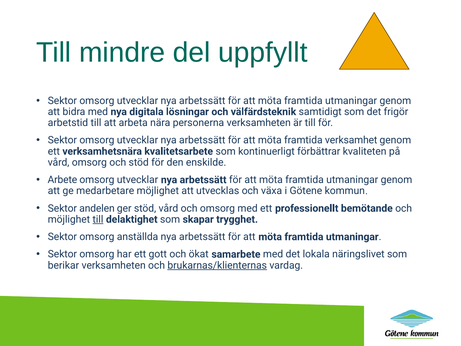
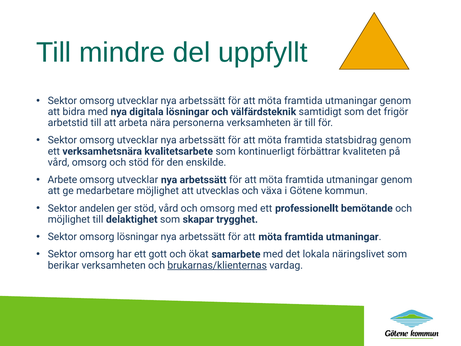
verksamhet: verksamhet -> statsbidrag (351, 140)
till underline: present -> none (98, 219)
omsorg anställda: anställda -> lösningar (138, 237)
